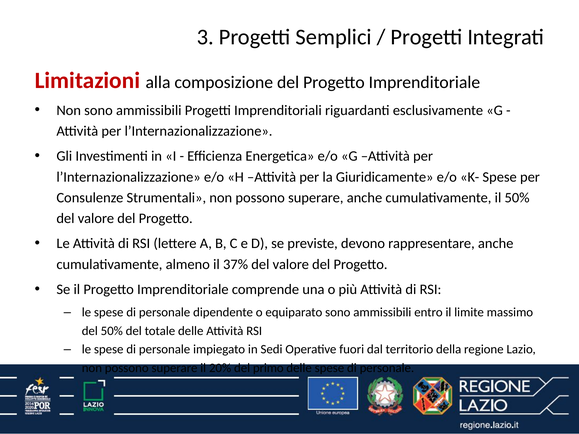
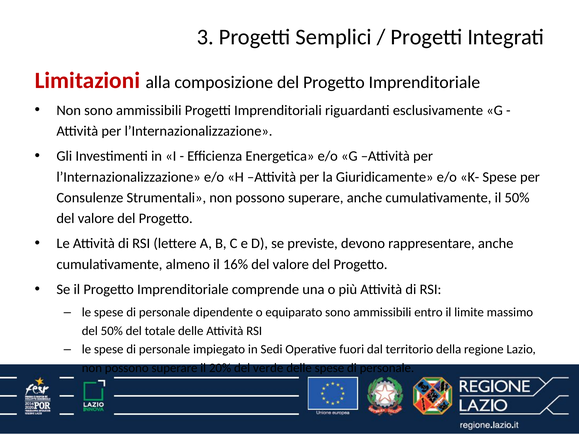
37%: 37% -> 16% (236, 265)
primo: primo -> verde (268, 368)
